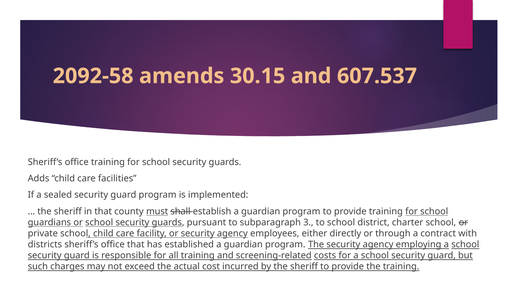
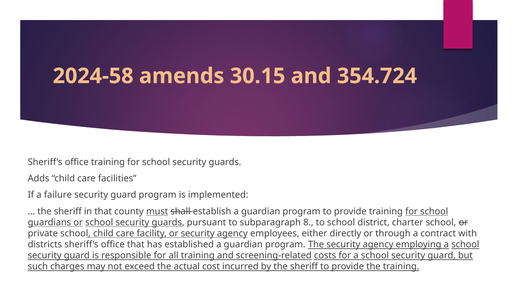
2092-58: 2092-58 -> 2024-58 (93, 76)
607.537: 607.537 -> 354.724 (377, 76)
sealed: sealed -> failure (58, 194)
3: 3 -> 8 (308, 222)
